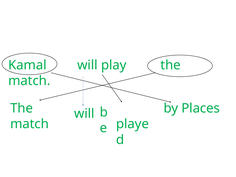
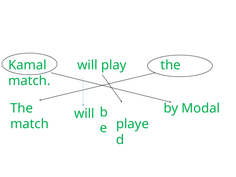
Places: Places -> Modal (201, 108)
